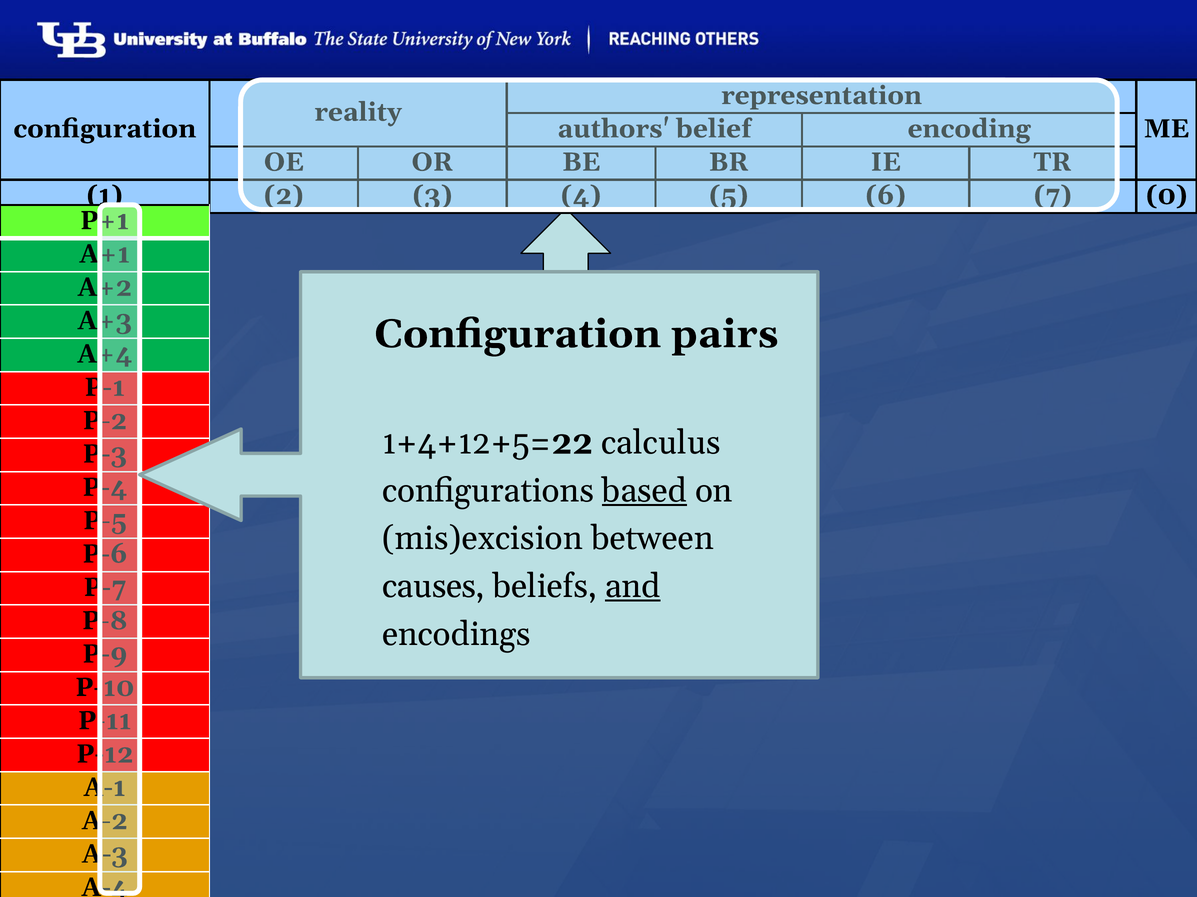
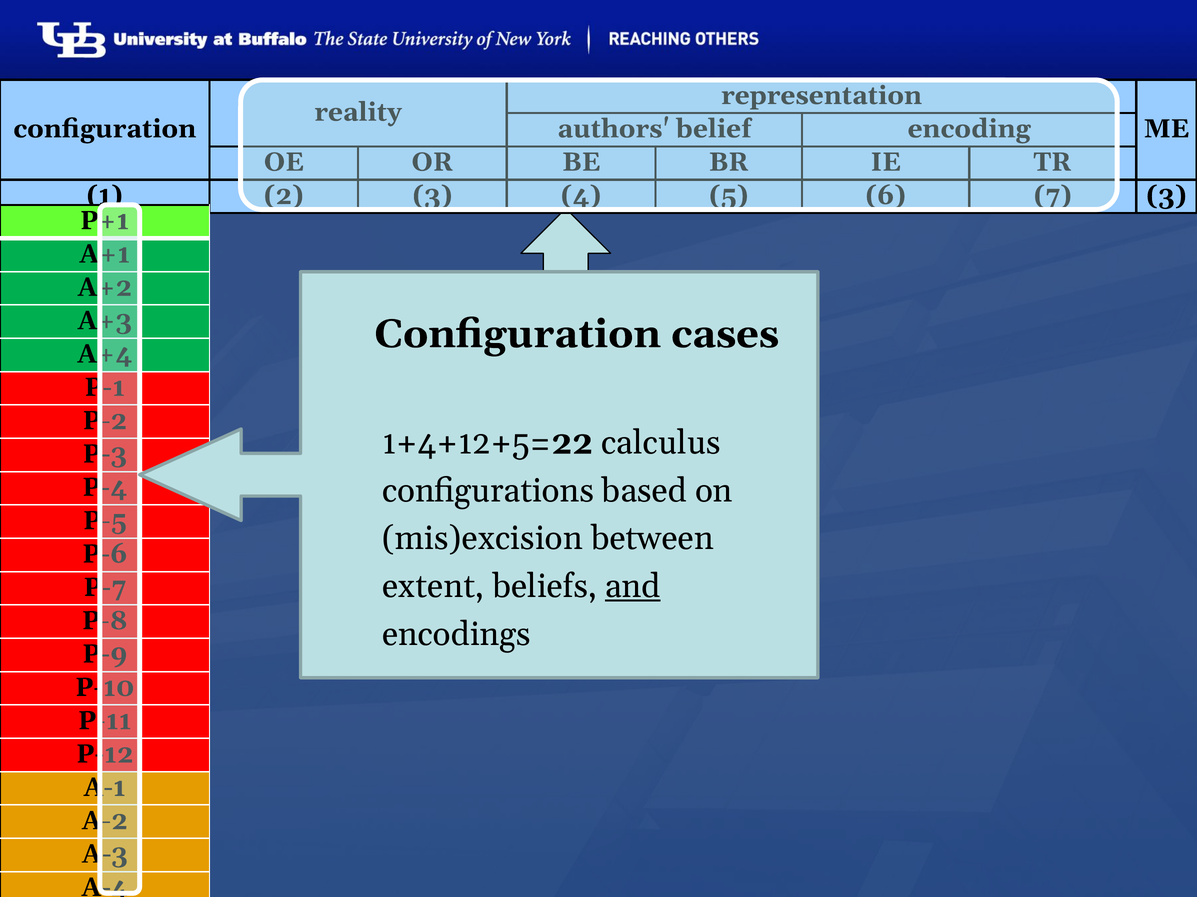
0: 0 -> 3 (1166, 196)
pairs: pairs -> cases (725, 334)
based underline: present -> none (644, 491)
causes: causes -> extent (433, 587)
